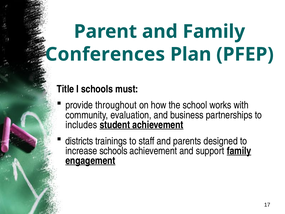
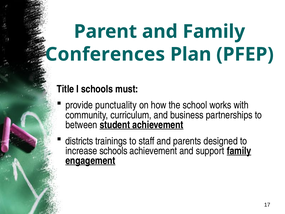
throughout: throughout -> punctuality (116, 105)
evaluation: evaluation -> curriculum (131, 115)
includes: includes -> between (81, 125)
